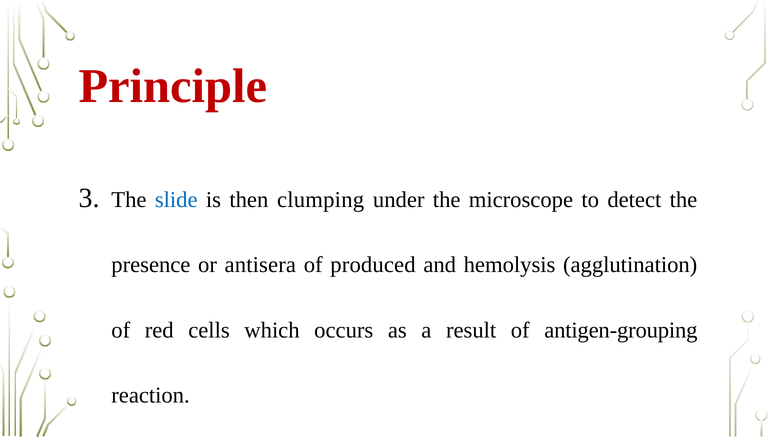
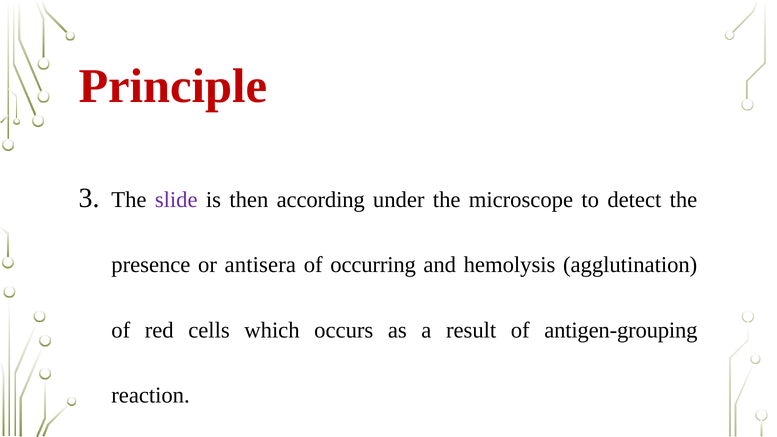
slide colour: blue -> purple (176, 200)
clumping: clumping -> according (321, 200)
produced: produced -> occurring (373, 265)
